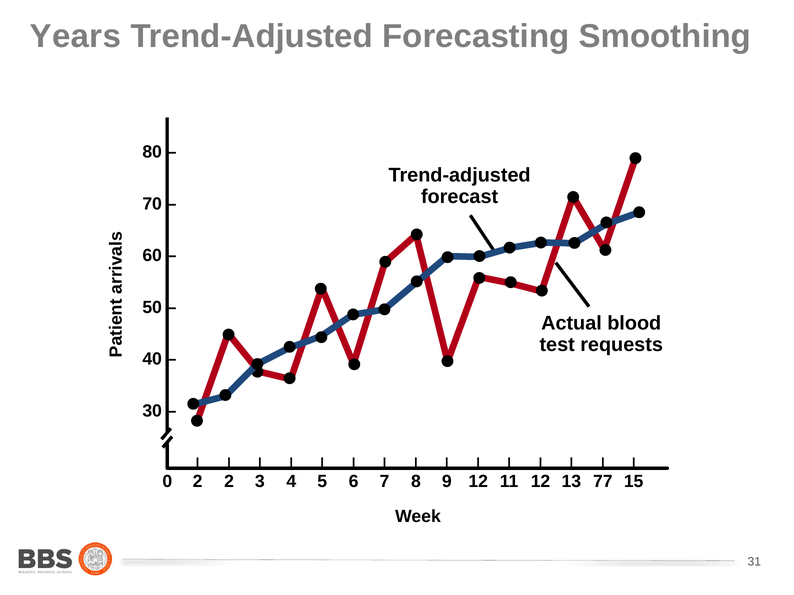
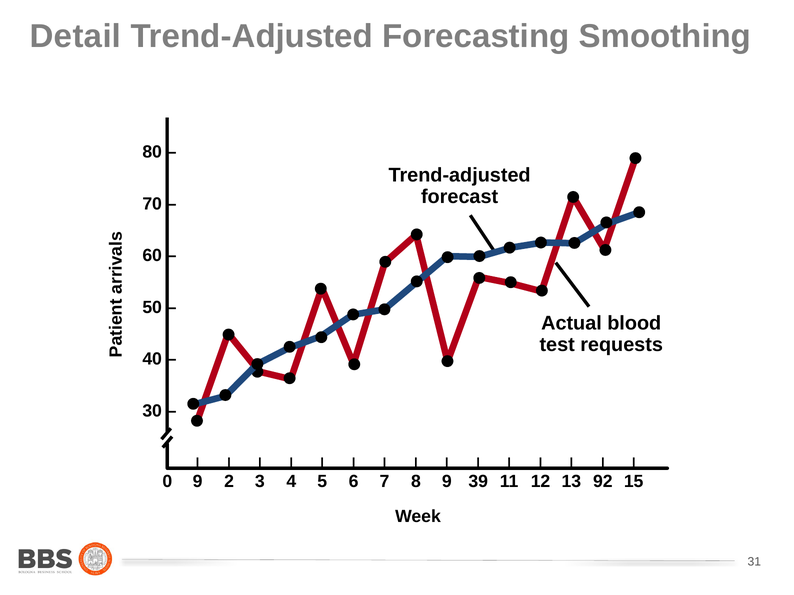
Years: Years -> Detail (75, 36)
0 2: 2 -> 9 (198, 482)
9 12: 12 -> 39 (478, 482)
77: 77 -> 92 (603, 482)
